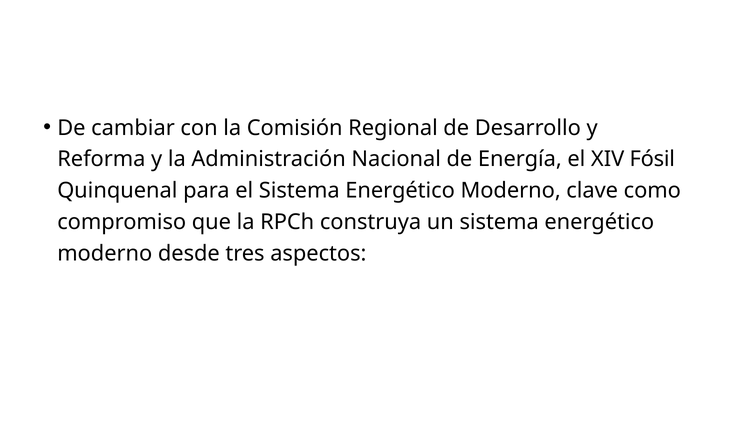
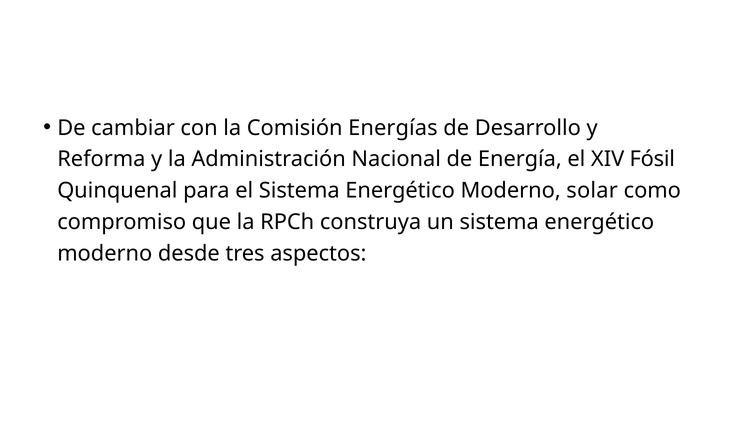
Regional: Regional -> Energías (393, 128)
clave: clave -> solar (592, 191)
